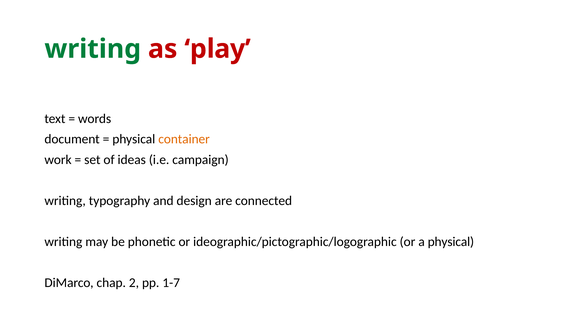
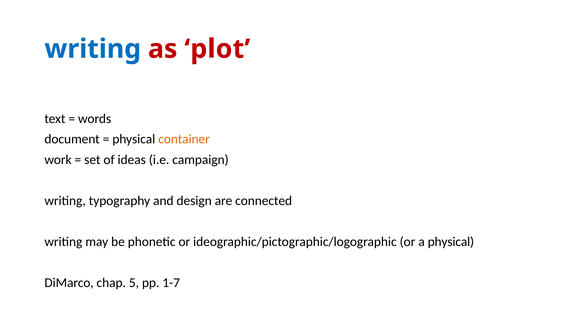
writing colour: green -> blue (93, 49)
play: play -> plot (217, 49)
2: 2 -> 5 (134, 283)
